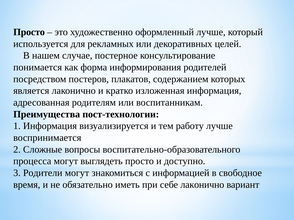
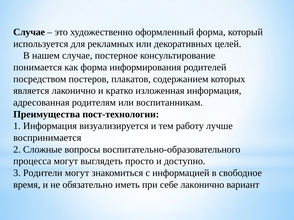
Просто: Просто -> Случае (29, 32)
оформленный лучше: лучше -> форма (211, 32)
